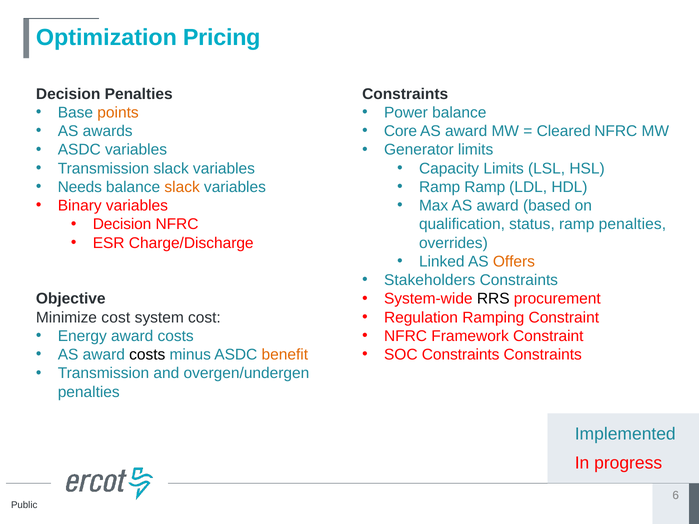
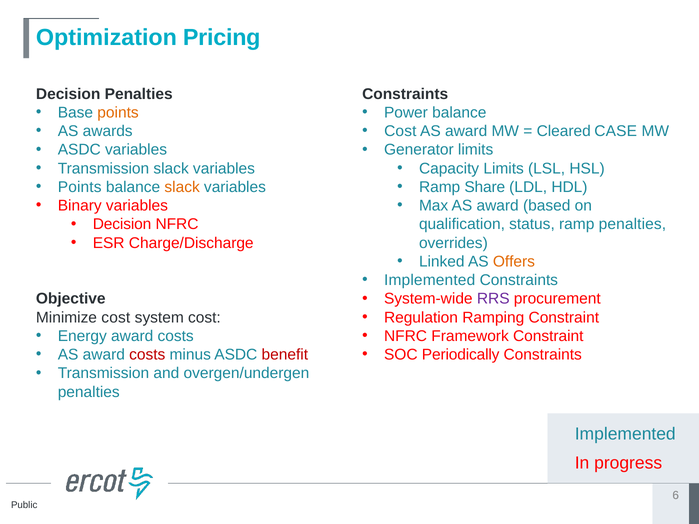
Core: Core -> Cost (400, 131)
Cleared NFRC: NFRC -> CASE (616, 131)
Needs: Needs -> Points (80, 187)
Ramp Ramp: Ramp -> Share (485, 187)
Stakeholders: Stakeholders -> Implemented (430, 280)
RRS colour: black -> purple (493, 299)
costs colour: black -> red (147, 355)
benefit colour: orange -> red (285, 355)
SOC Constraints: Constraints -> Periodically (461, 355)
